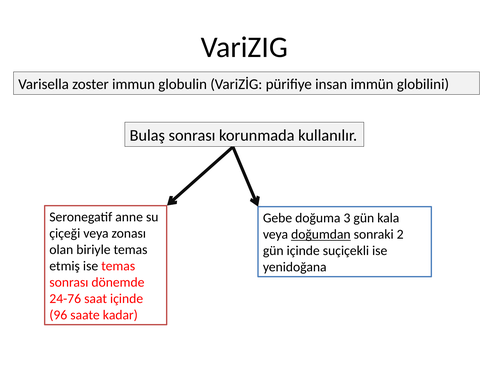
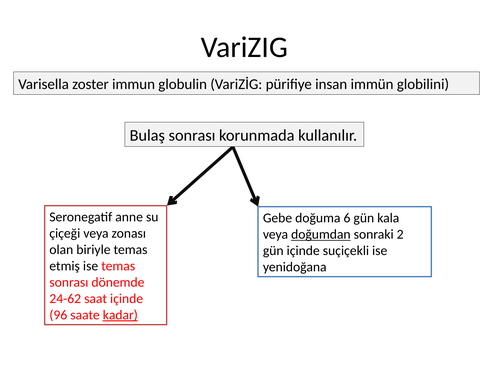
3: 3 -> 6 (347, 218)
24-76: 24-76 -> 24-62 (65, 298)
kadar underline: none -> present (120, 315)
